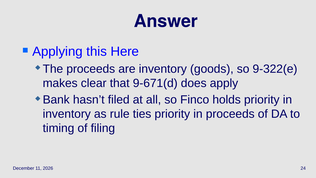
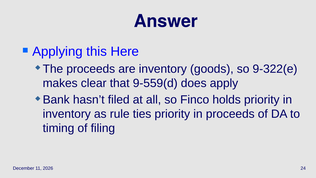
9-671(d: 9-671(d -> 9-559(d (155, 83)
